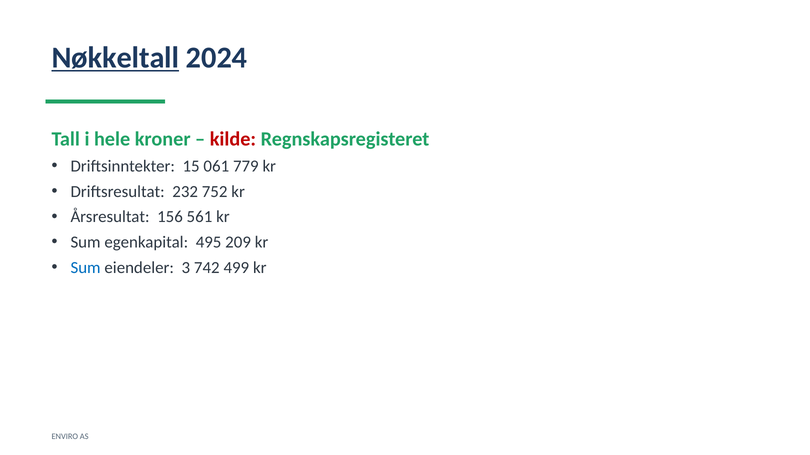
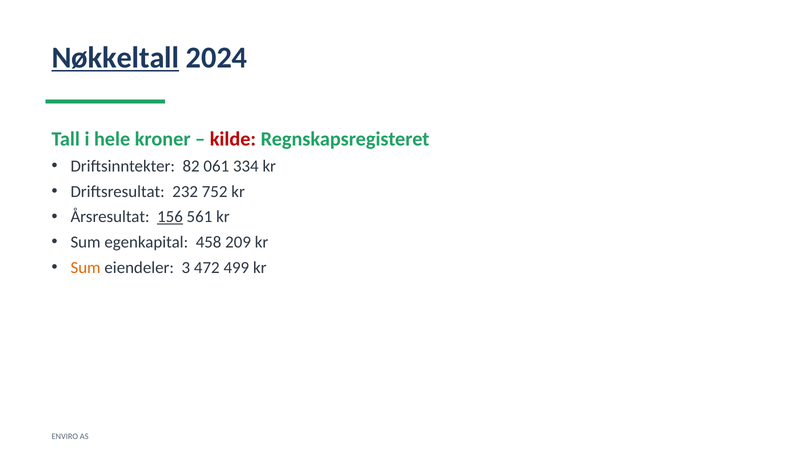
15: 15 -> 82 (191, 167)
779: 779 -> 334 (246, 167)
156 underline: none -> present (170, 217)
495: 495 -> 458 (209, 243)
Sum colour: blue -> orange (86, 268)
742: 742 -> 472 (207, 268)
